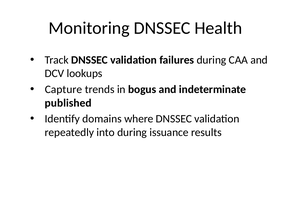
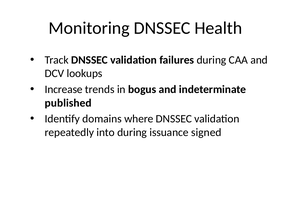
Capture: Capture -> Increase (64, 89)
results: results -> signed (206, 132)
